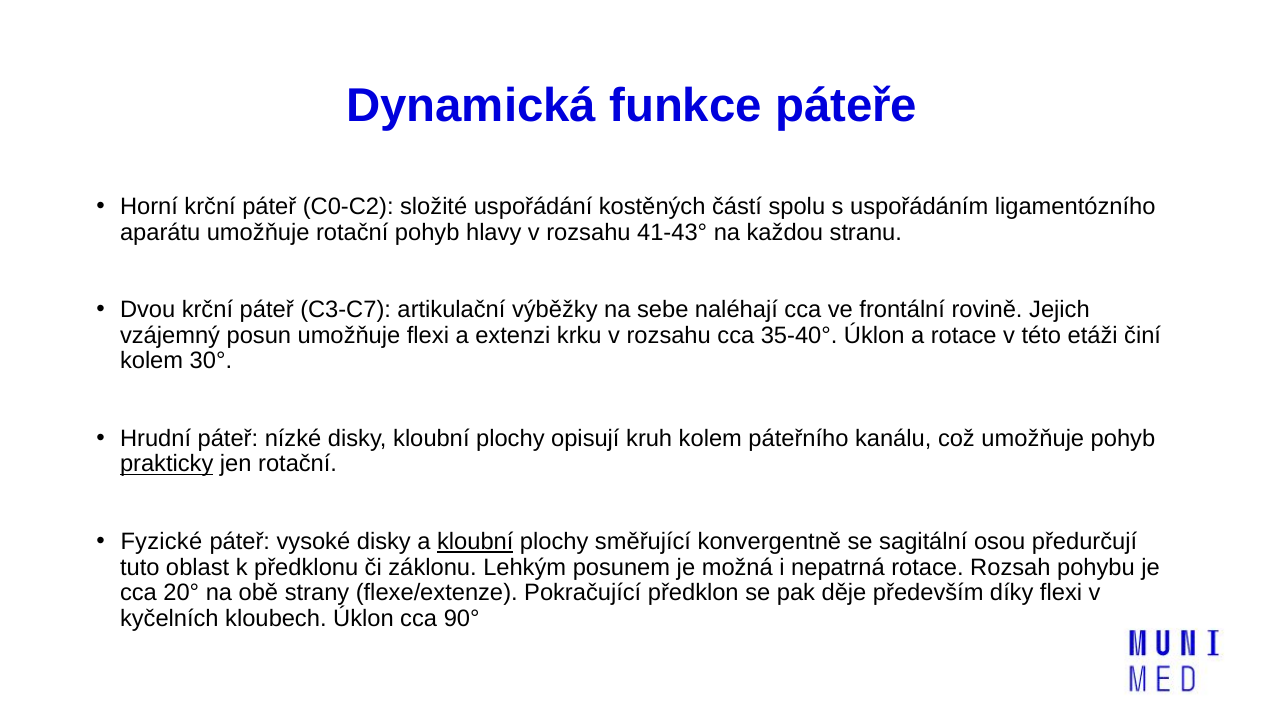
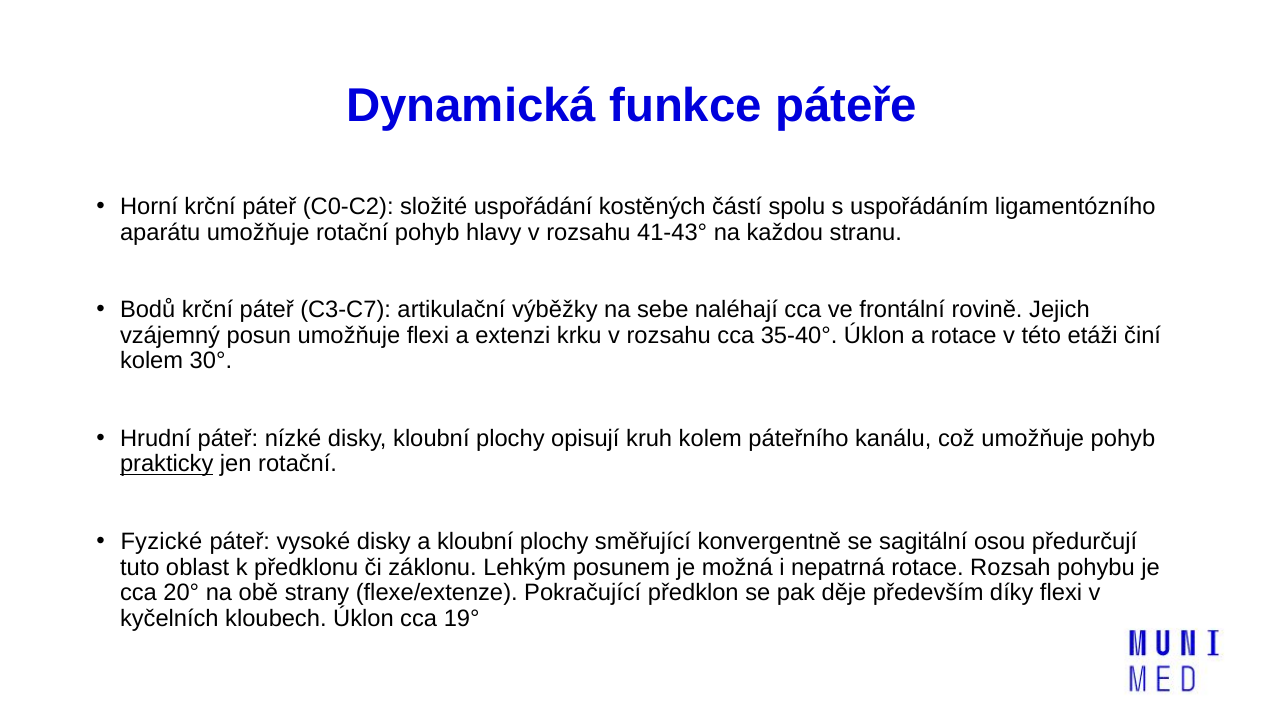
Dvou: Dvou -> Bodů (148, 310)
kloubní underline: present -> none (475, 542)
90°: 90° -> 19° (462, 619)
